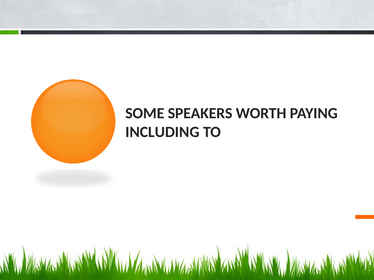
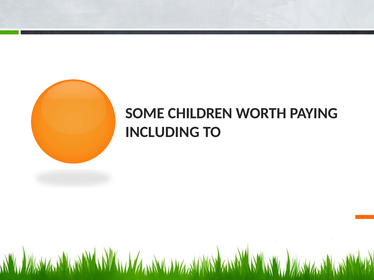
SPEAKERS: SPEAKERS -> CHILDREN (200, 113)
